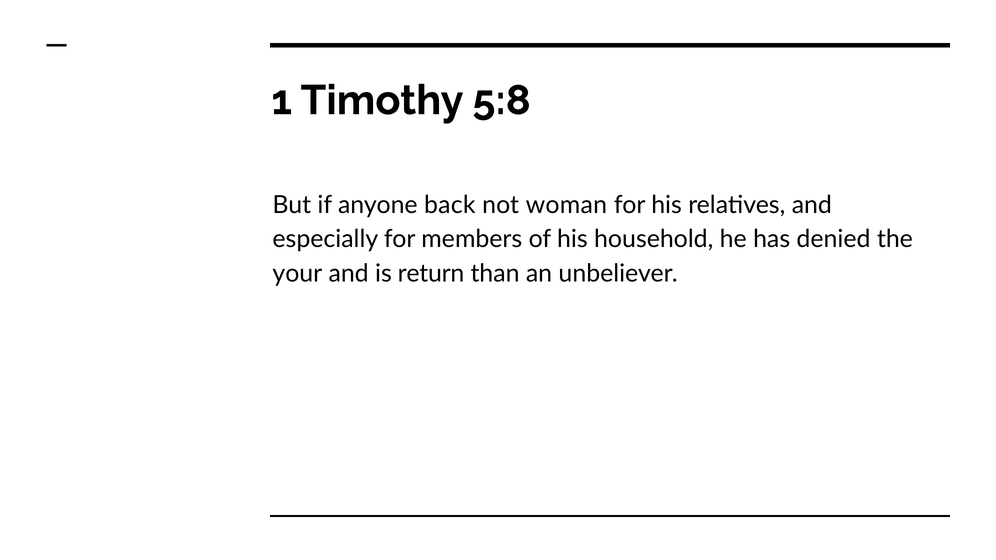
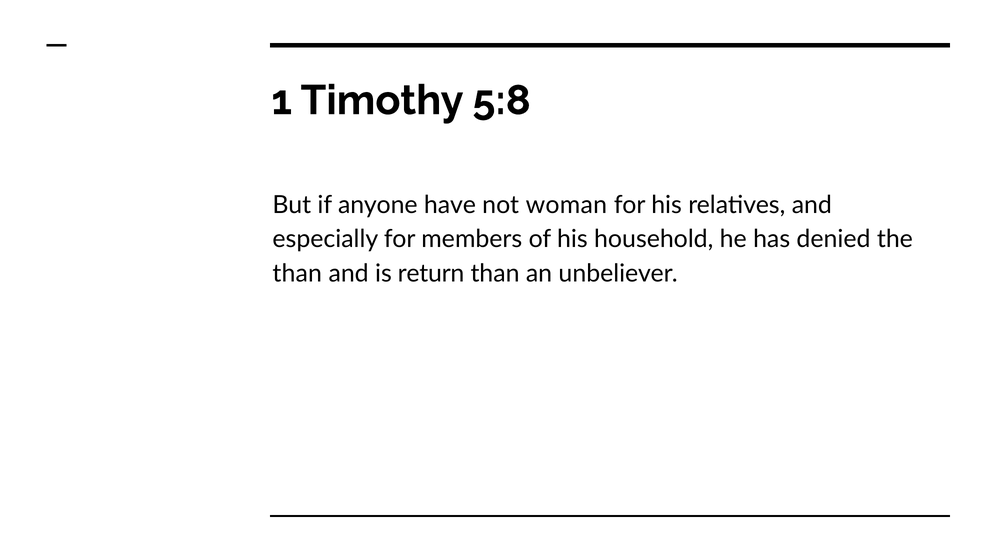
back: back -> have (450, 205)
your: your -> than (297, 274)
